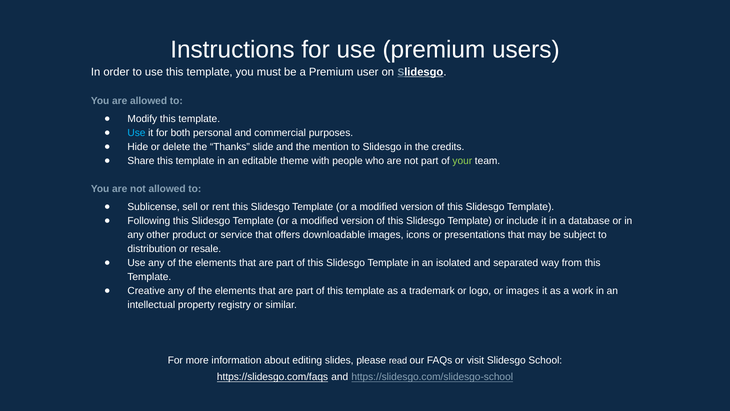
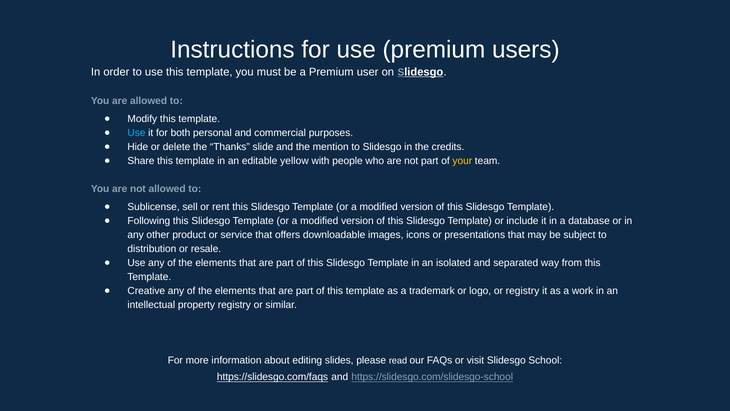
theme: theme -> yellow (294, 161)
your colour: light green -> yellow (462, 161)
or images: images -> registry (523, 291)
